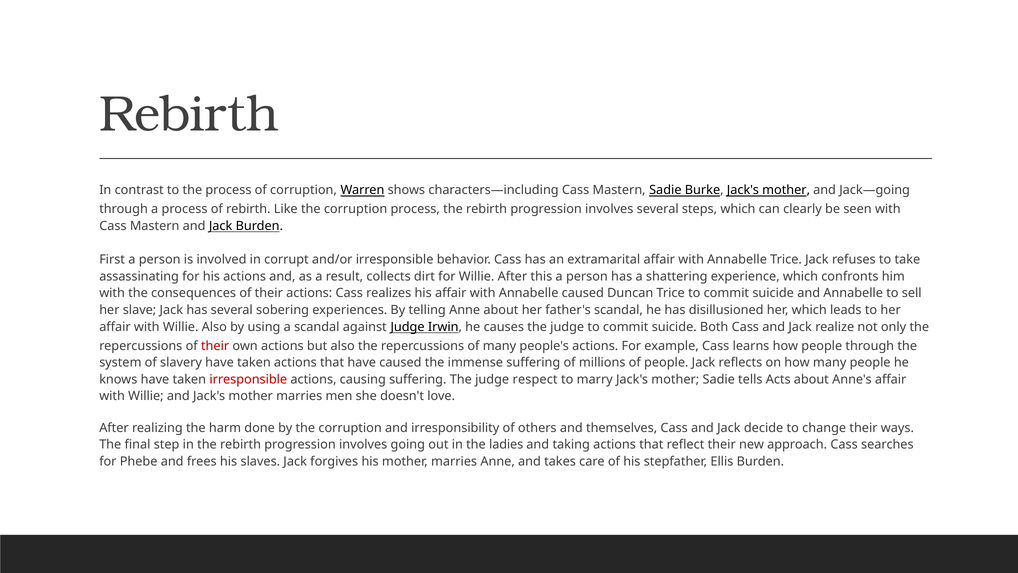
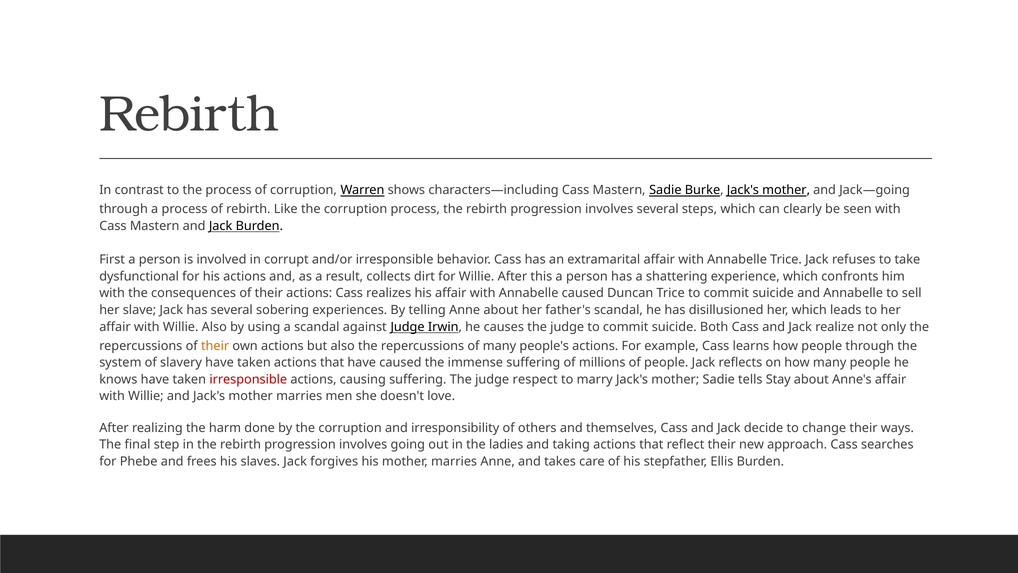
assassinating: assassinating -> dysfunctional (139, 276)
their colour: red -> orange (215, 346)
Acts: Acts -> Stay (778, 379)
